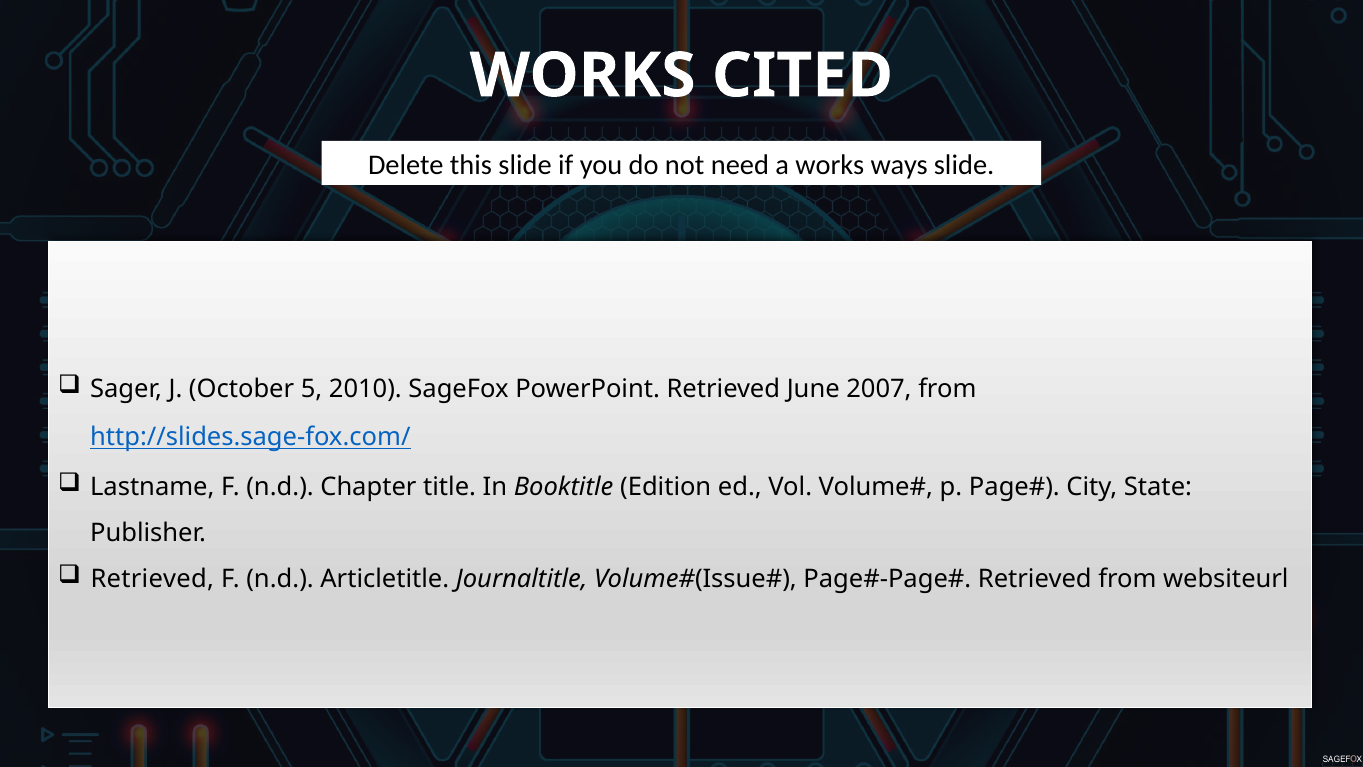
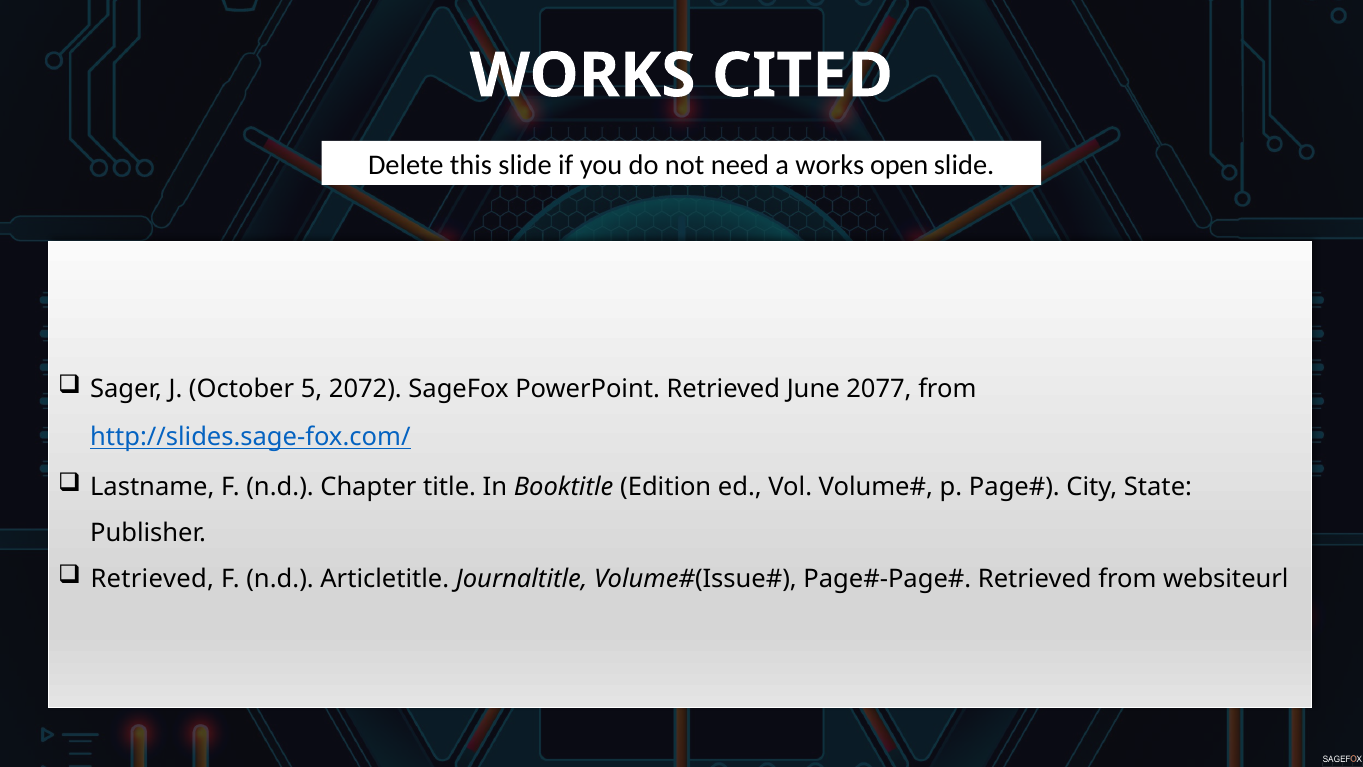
ways: ways -> open (899, 165)
2010: 2010 -> 2072 (365, 389)
2007: 2007 -> 2077 (879, 389)
